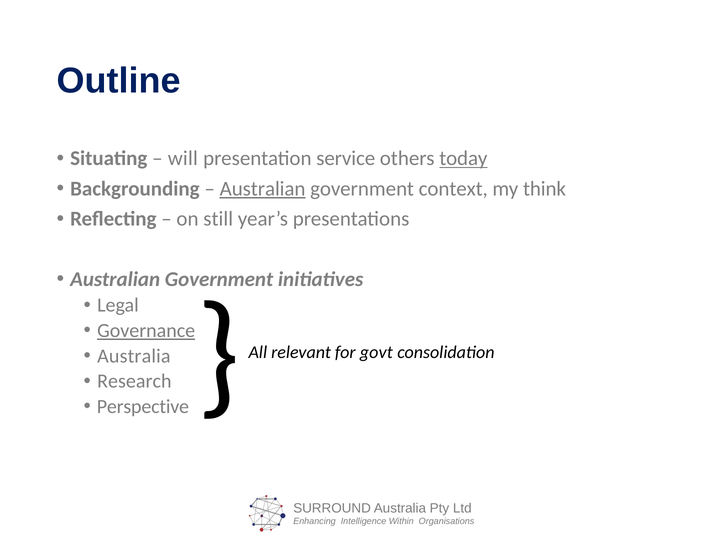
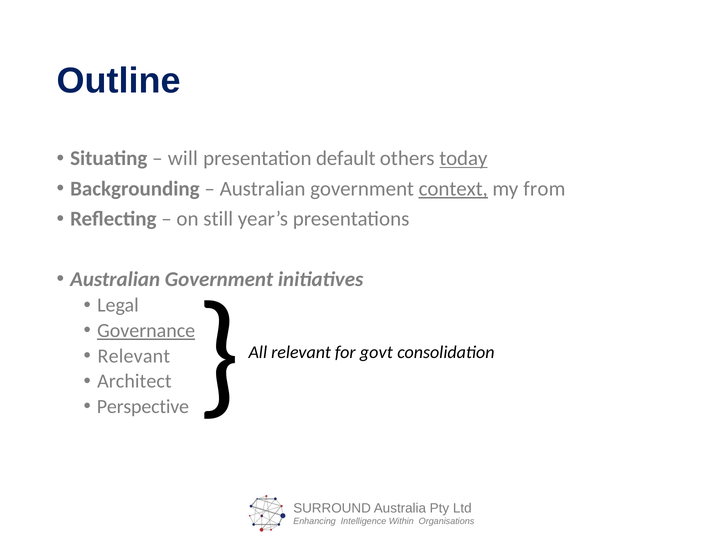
service: service -> default (346, 159)
Australian underline: present -> none (263, 189)
context underline: none -> present (453, 189)
think: think -> from (544, 189)
Australia: Australia -> Relevant (134, 356)
Research: Research -> Architect (134, 381)
